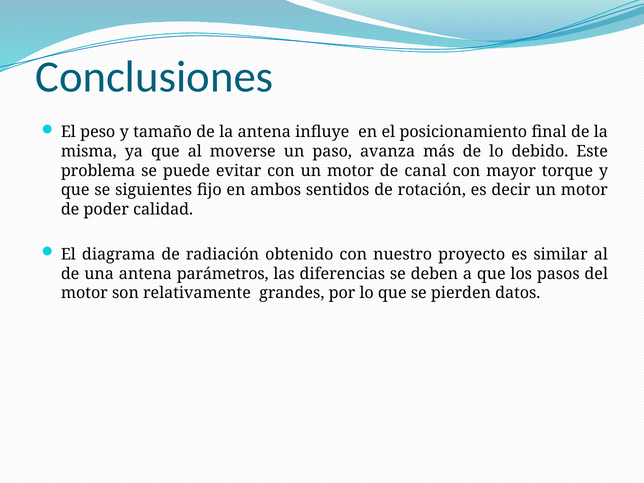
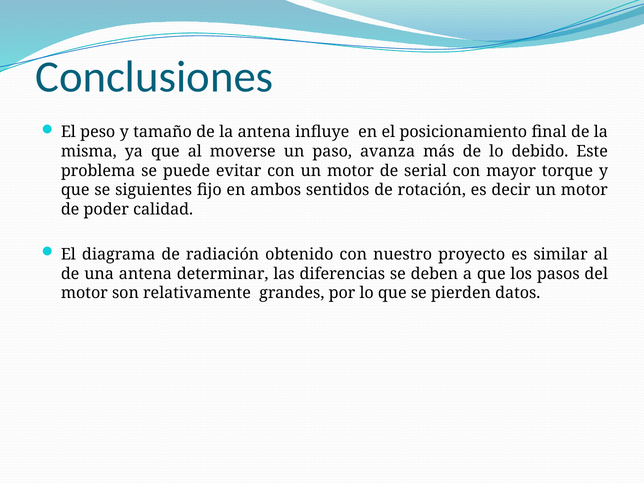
canal: canal -> serial (425, 171)
parámetros: parámetros -> determinar (223, 274)
